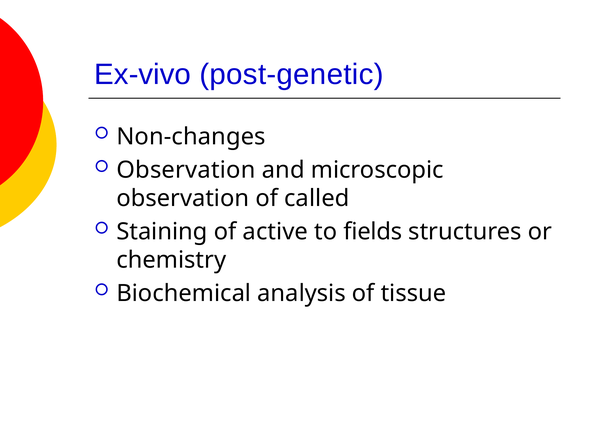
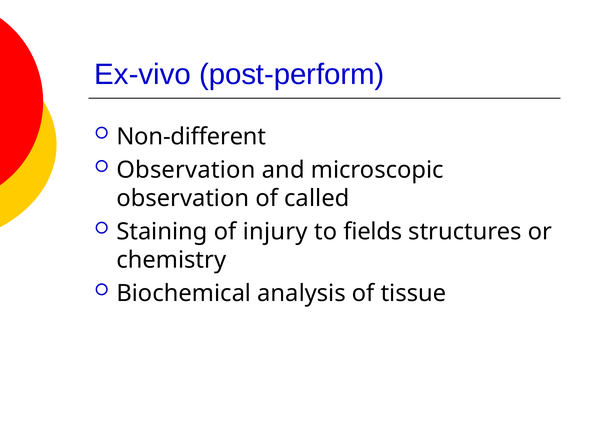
post-genetic: post-genetic -> post-perform (292, 75)
Non-changes: Non-changes -> Non-different (191, 137)
active: active -> injury (275, 232)
